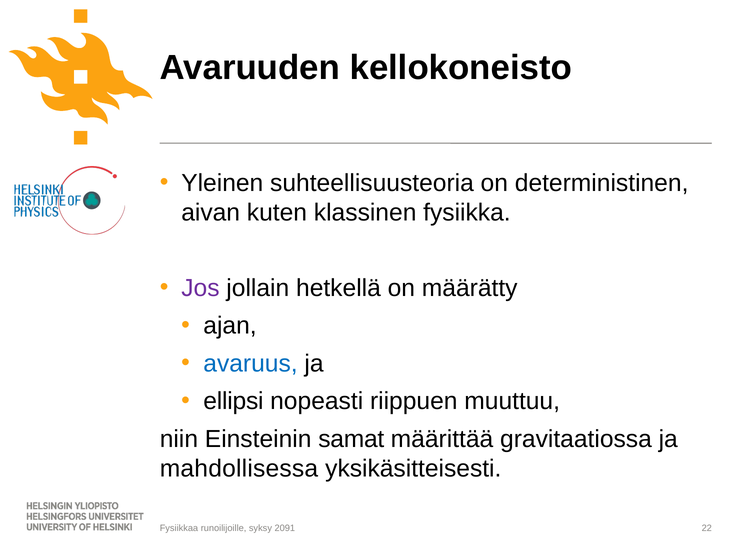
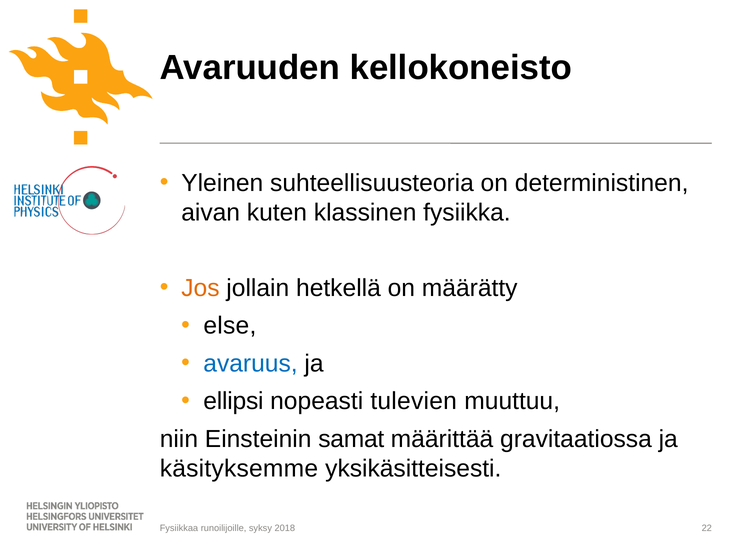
Jos colour: purple -> orange (200, 288)
ajan: ajan -> else (230, 325)
riippuen: riippuen -> tulevien (414, 401)
mahdollisessa: mahdollisessa -> käsityksemme (239, 468)
2091: 2091 -> 2018 (285, 528)
